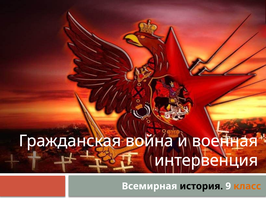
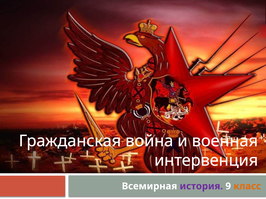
история colour: black -> purple (201, 187)
